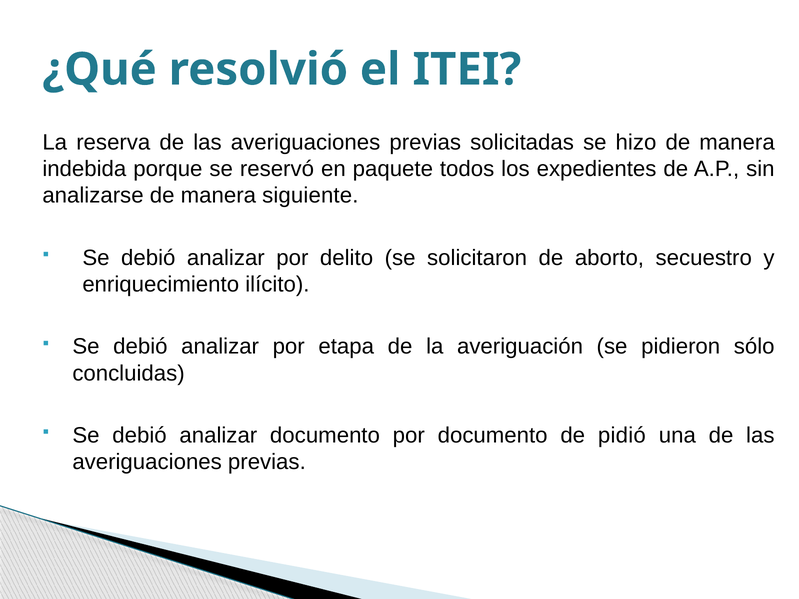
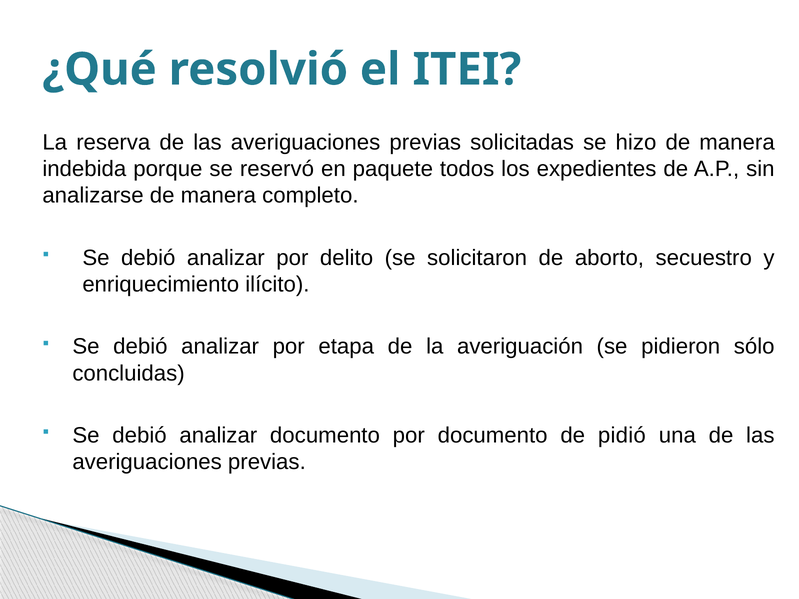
siguiente: siguiente -> completo (310, 196)
